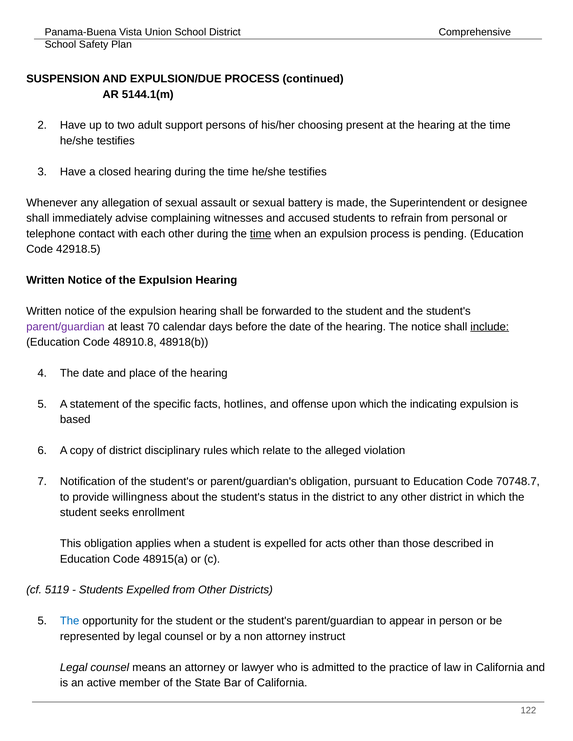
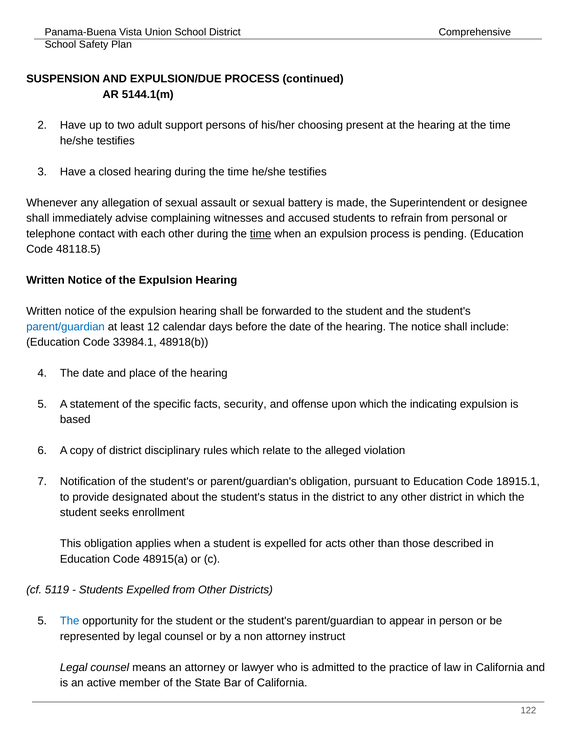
42918.5: 42918.5 -> 48118.5 (78, 249)
parent/guardian colour: purple -> blue (66, 327)
70: 70 -> 12 (153, 327)
include underline: present -> none (490, 327)
48910.8: 48910.8 -> 33984.1 (135, 342)
hotlines: hotlines -> security (245, 404)
70748.7: 70748.7 -> 18915.1 (518, 482)
willingness: willingness -> designated (140, 497)
